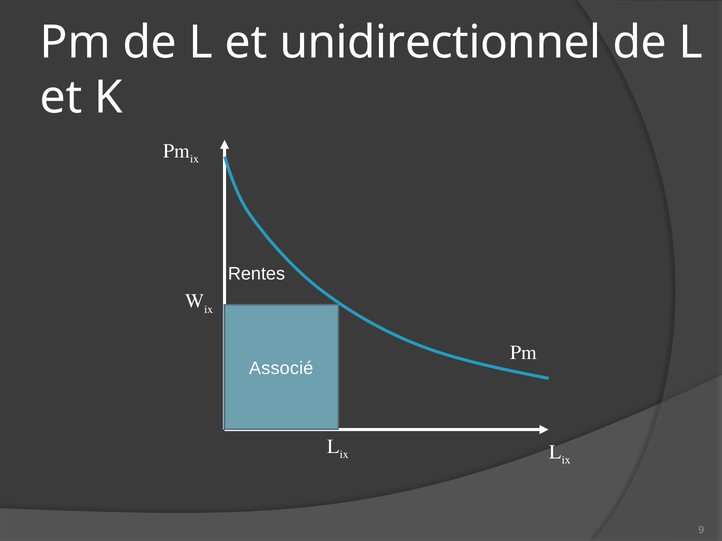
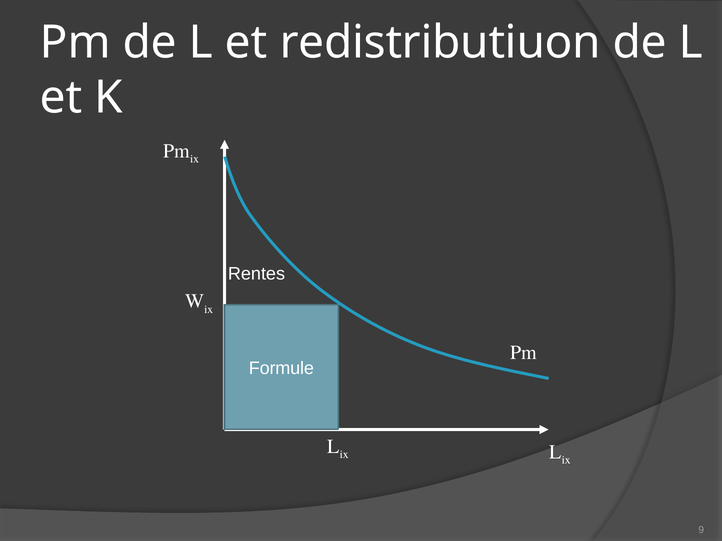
unidirectionnel: unidirectionnel -> redistributiuon (440, 42)
Associé: Associé -> Formule (281, 369)
